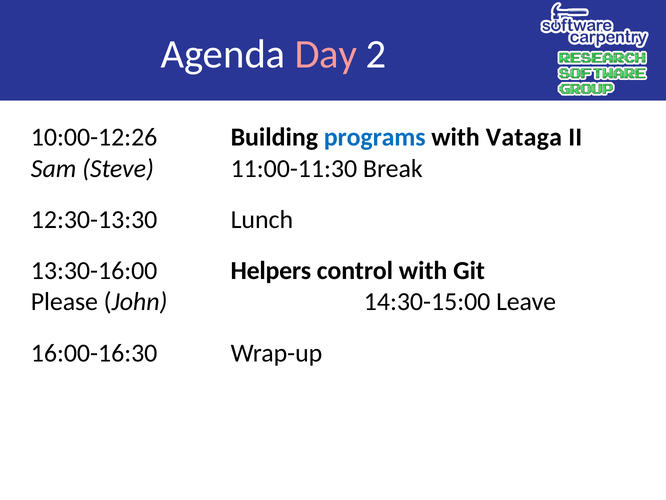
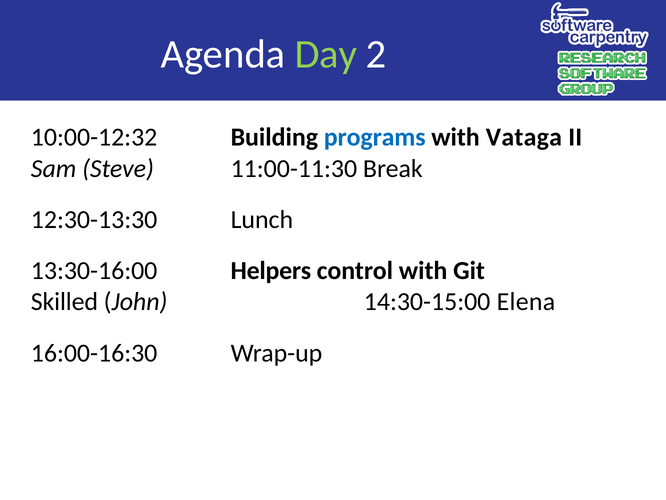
Day colour: pink -> light green (326, 54)
10:00-12:26: 10:00-12:26 -> 10:00-12:32 (94, 137)
Please: Please -> Skilled (64, 302)
Leave: Leave -> Elena (526, 302)
